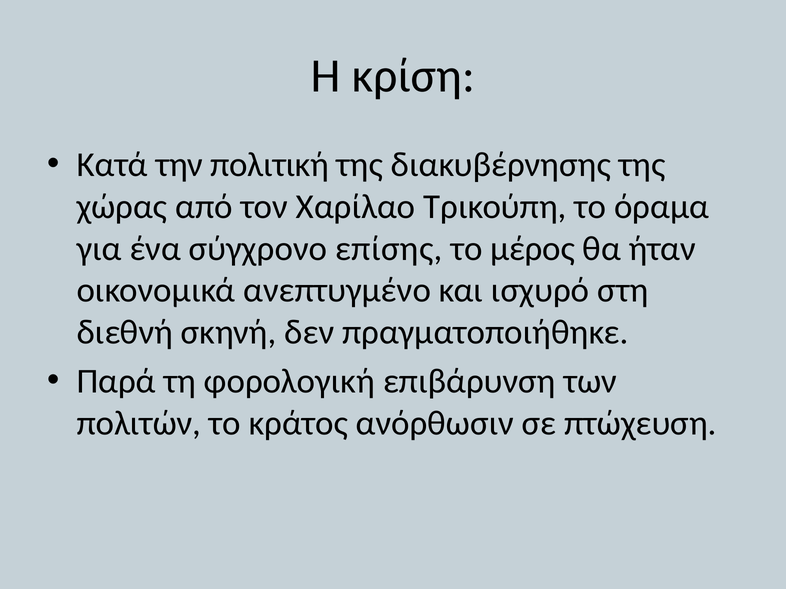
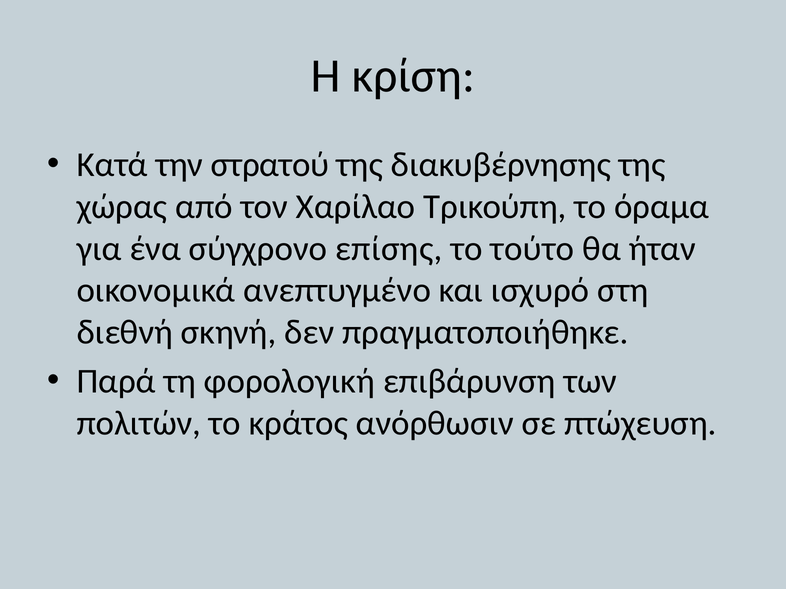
πολιτική: πολιτική -> στρατού (270, 165)
μέρος: μέρος -> τούτο (532, 249)
